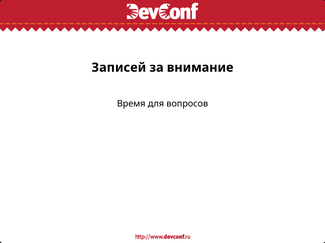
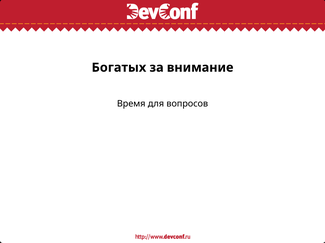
Записей: Записей -> Богатых (119, 68)
